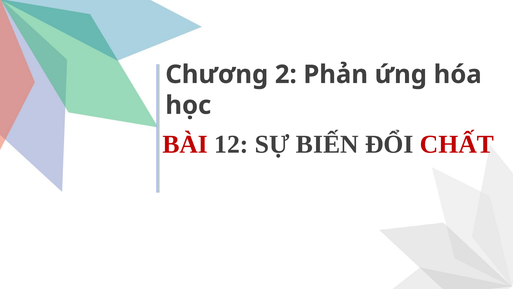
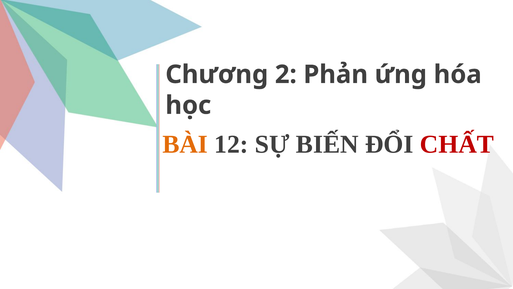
BÀI colour: red -> orange (185, 144)
